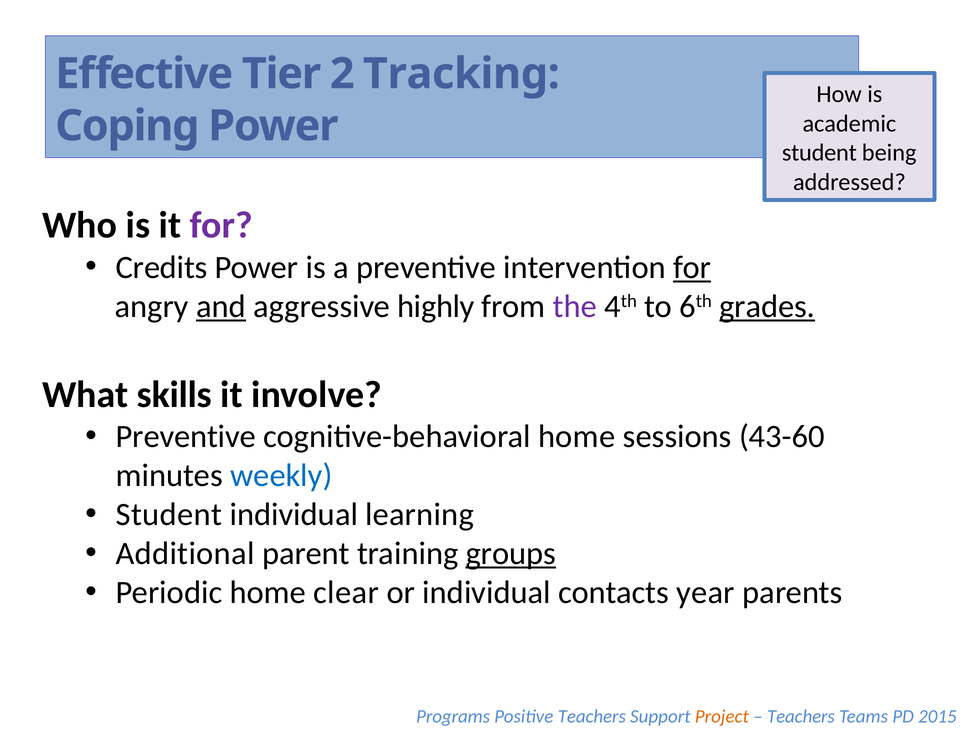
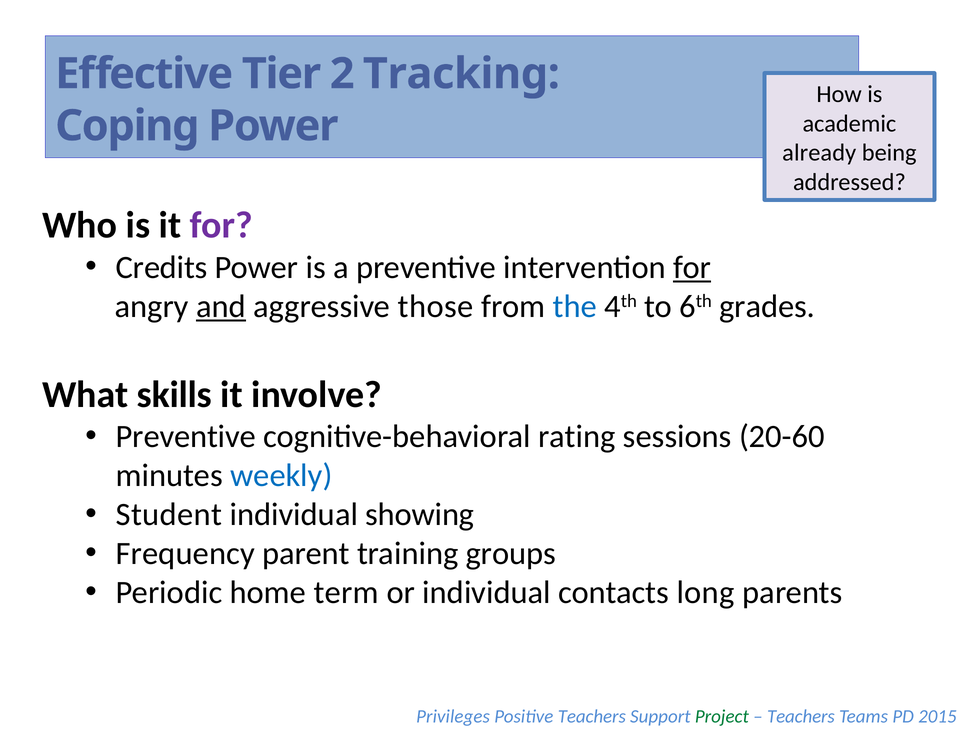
student: student -> already (819, 153)
highly: highly -> those (436, 306)
the colour: purple -> blue (575, 306)
grades underline: present -> none (767, 306)
cognitive-behavioral home: home -> rating (577, 437)
43-60: 43-60 -> 20-60 (782, 437)
learning: learning -> showing (420, 515)
Additional: Additional -> Frequency (185, 554)
groups underline: present -> none (511, 554)
clear: clear -> term (346, 593)
year: year -> long (705, 593)
Programs: Programs -> Privileges (453, 717)
Project colour: orange -> green (722, 717)
